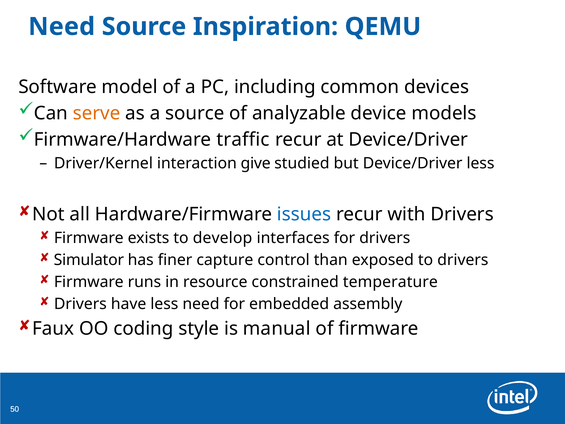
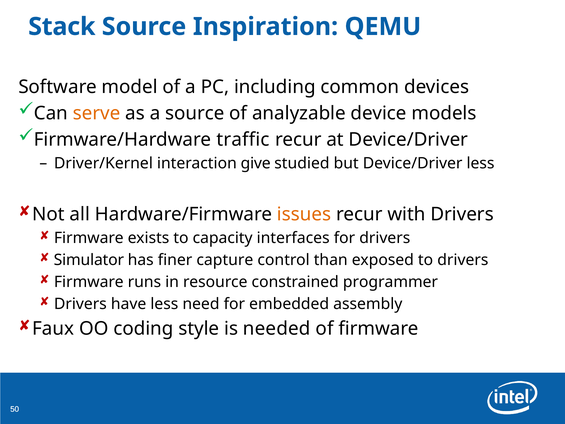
Need: Need -> Stack (62, 27)
issues colour: blue -> orange (304, 214)
develop: develop -> capacity (223, 238)
temperature: temperature -> programmer (390, 282)
manual: manual -> needed (277, 329)
